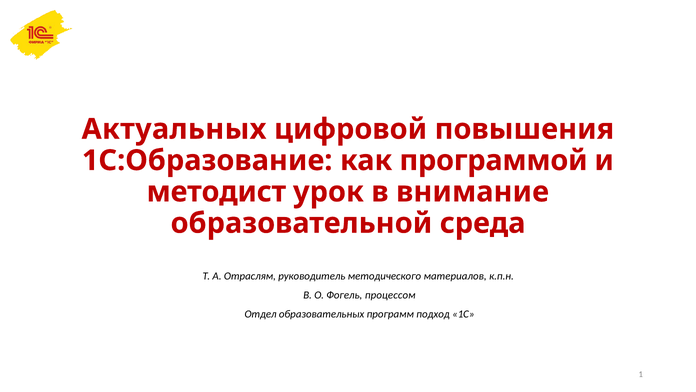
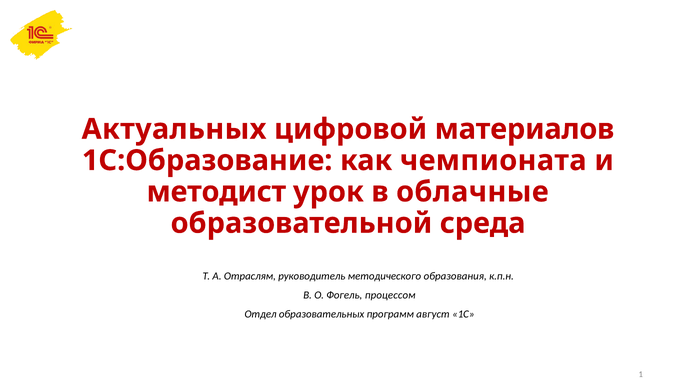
повышения: повышения -> материалов (524, 129)
программой: программой -> чемпионата (493, 160)
внимание: внимание -> облачные (472, 192)
материалов: материалов -> образования (455, 276)
подход: подход -> август (433, 314)
